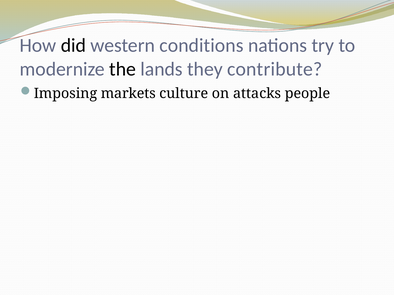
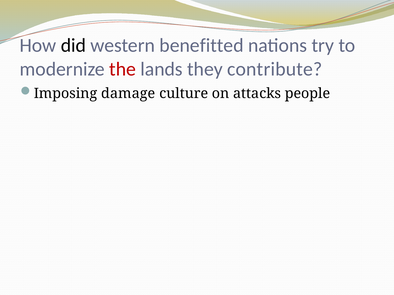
conditions: conditions -> benefitted (202, 45)
the colour: black -> red (123, 69)
markets: markets -> damage (128, 94)
